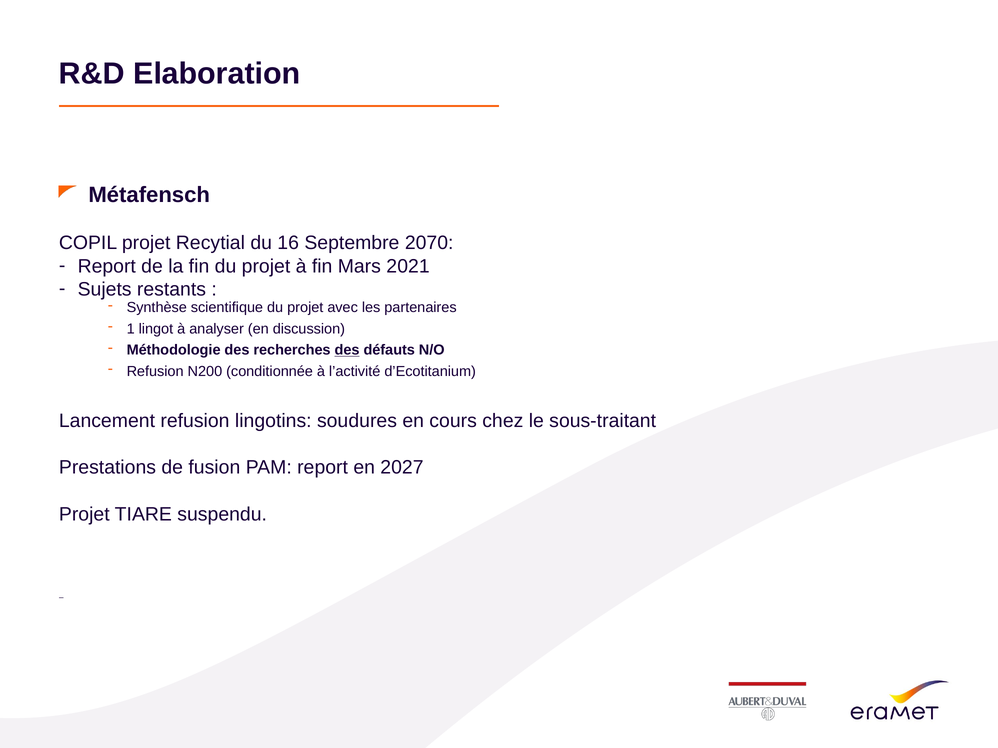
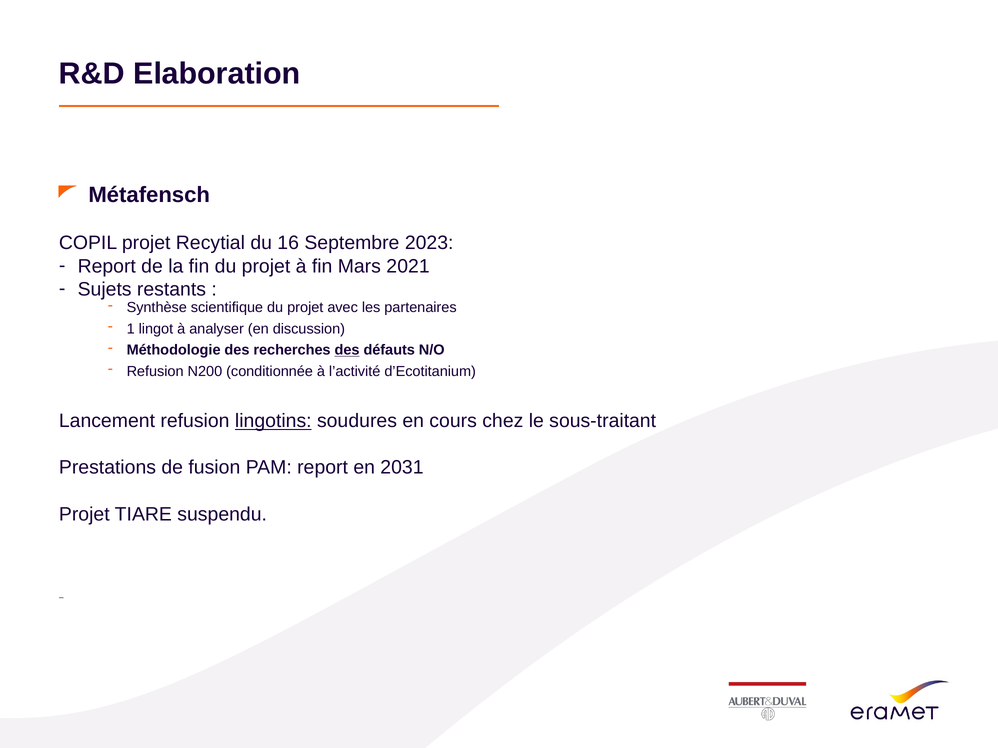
2070: 2070 -> 2023 (429, 243)
lingotins underline: none -> present (273, 421)
2027: 2027 -> 2031 (402, 468)
